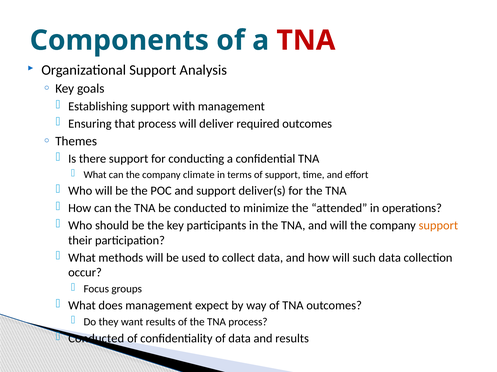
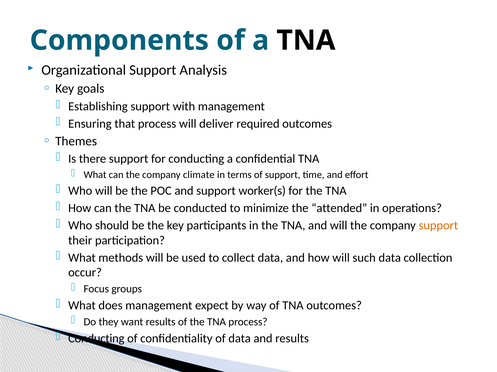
TNA colour: red -> black (306, 40)
deliver(s: deliver(s -> worker(s (262, 191)
Conducted: Conducted -> Conducting (96, 339)
